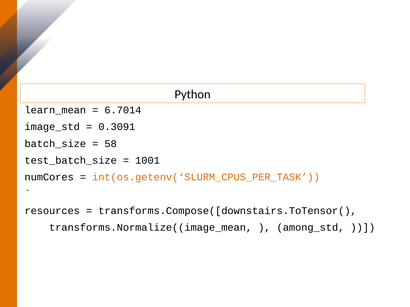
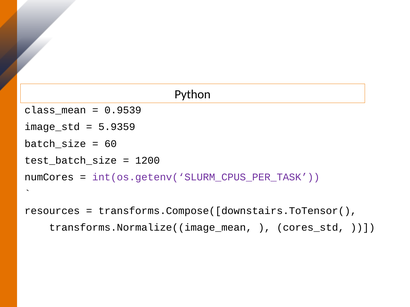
learn_mean: learn_mean -> class_mean (55, 110)
6.7014: 6.7014 -> 0.9539 (123, 110)
0.3091: 0.3091 -> 5.9359 (117, 127)
58: 58 -> 60 (111, 144)
1001: 1001 -> 1200 (148, 161)
int(os.getenv(‘SLURM_CPUS_PER_TASK colour: orange -> purple (206, 177)
among_std: among_std -> cores_std (311, 228)
